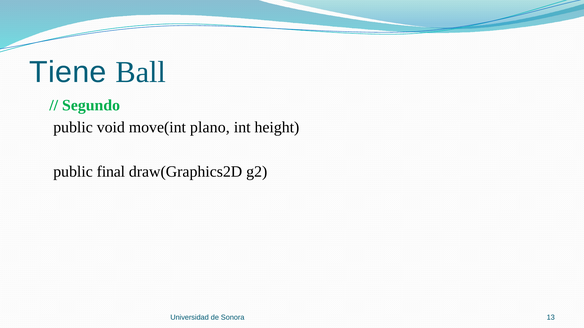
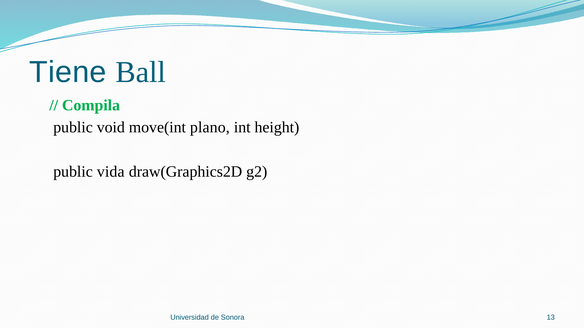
Segundo: Segundo -> Compila (91, 105)
final: final -> vida (111, 172)
